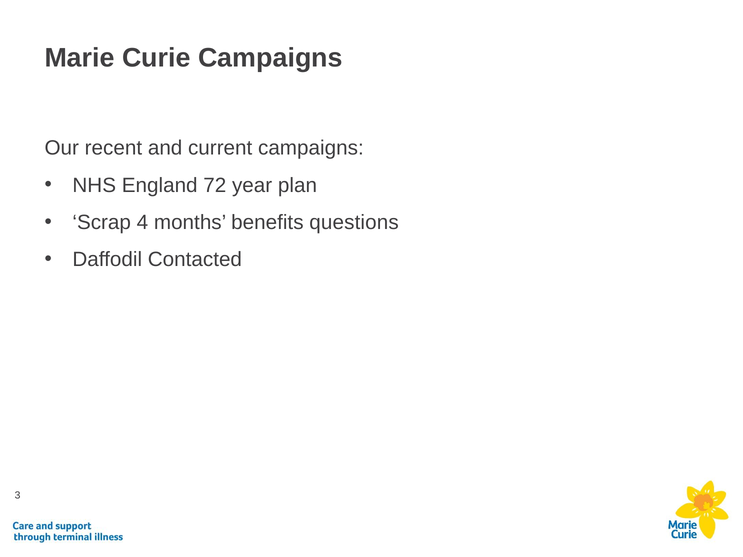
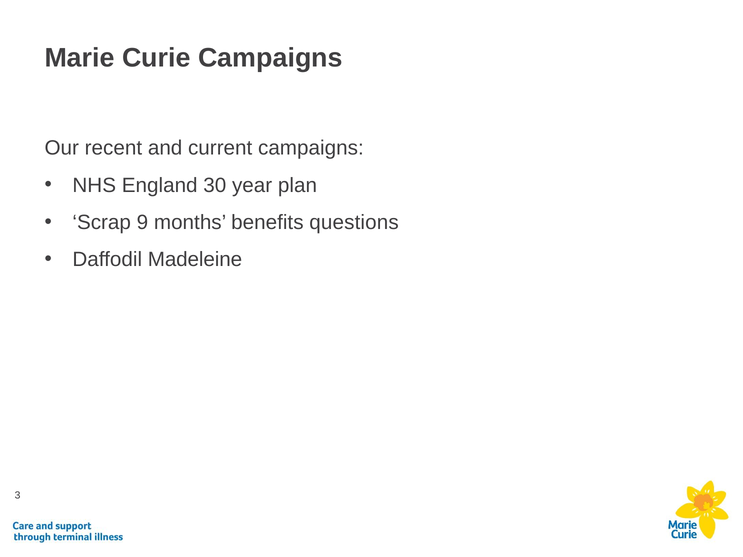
72: 72 -> 30 (215, 185)
4: 4 -> 9 (142, 222)
Contacted: Contacted -> Madeleine (195, 260)
